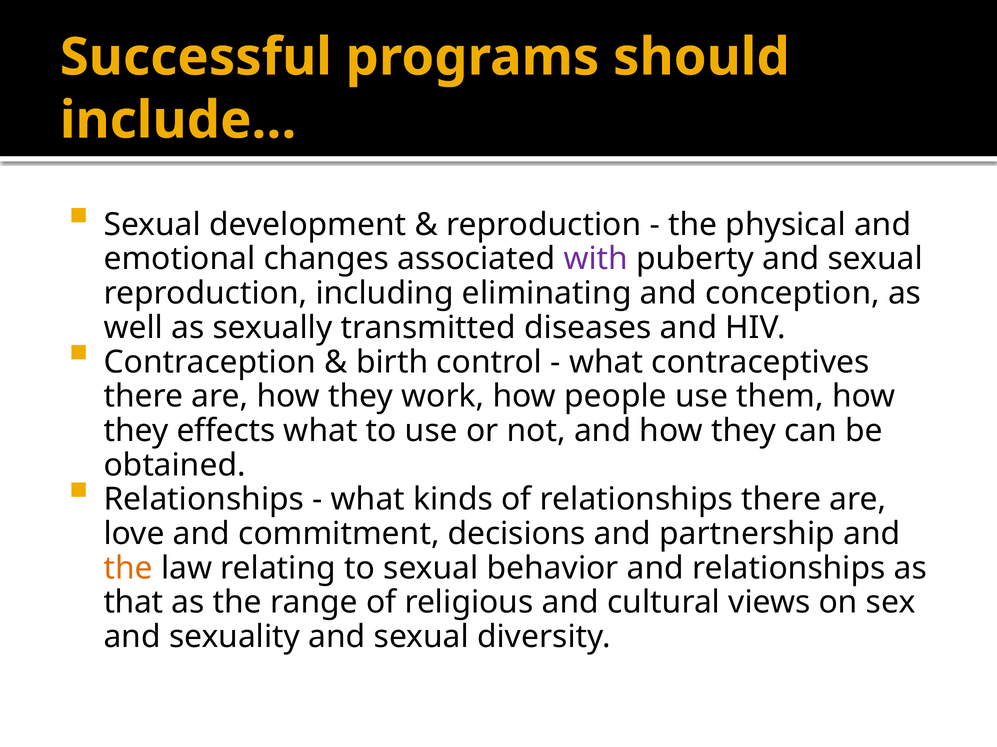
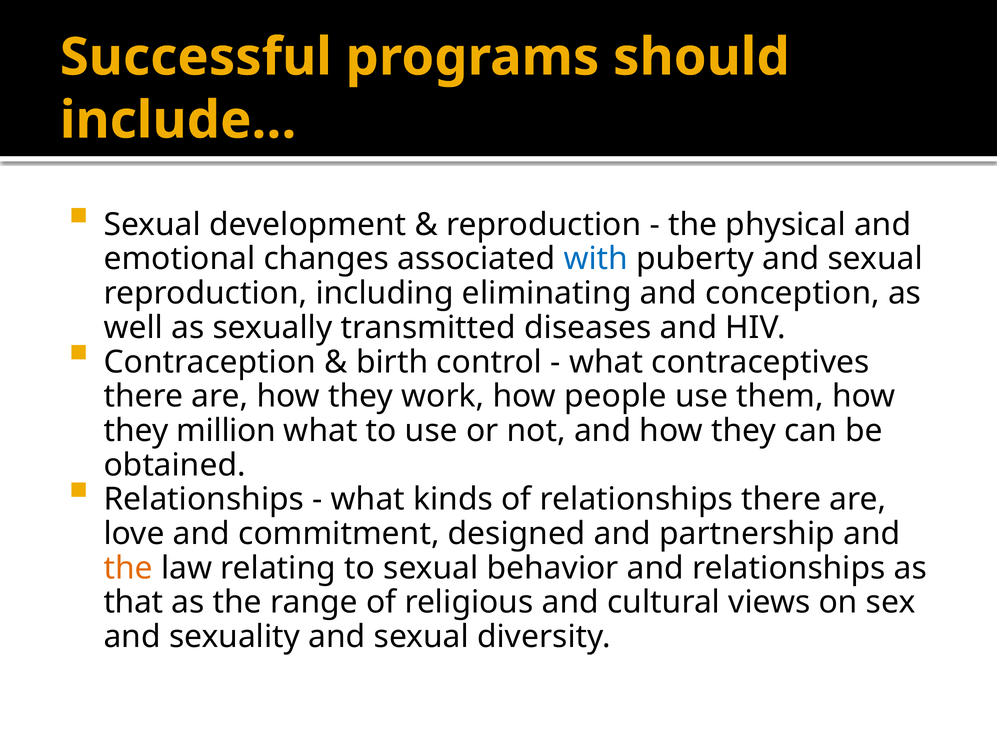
with colour: purple -> blue (596, 259)
effects: effects -> million (226, 431)
decisions: decisions -> designed (517, 534)
